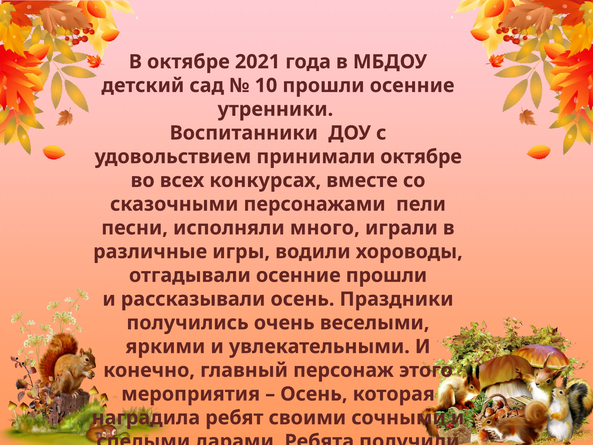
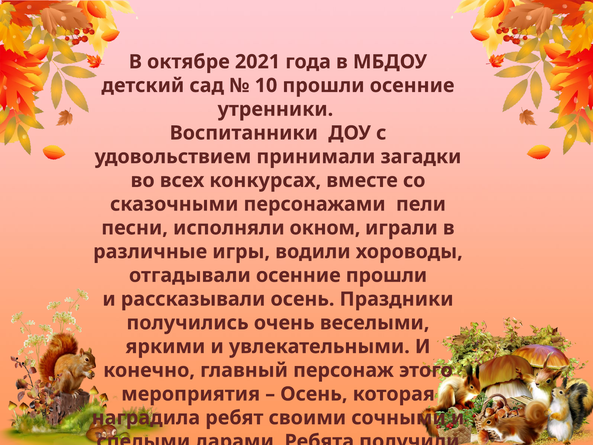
принимали октябре: октябре -> загадки (421, 157)
исполняли много: много -> окном (325, 228)
